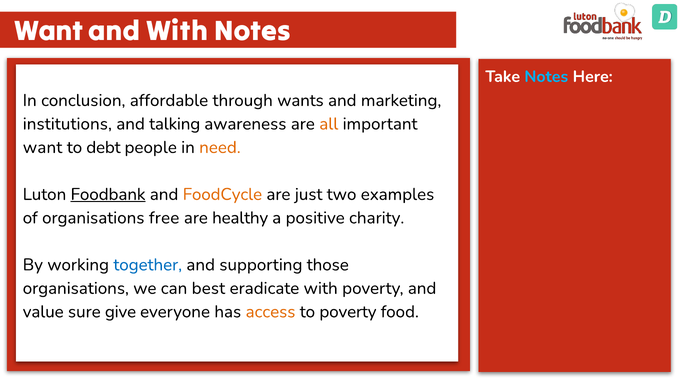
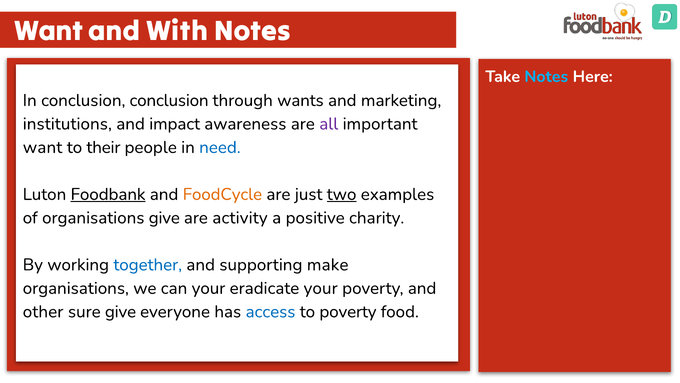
conclusion affordable: affordable -> conclusion (169, 100)
talking: talking -> impact (175, 124)
all colour: orange -> purple (329, 124)
debt: debt -> their (103, 147)
need colour: orange -> blue (220, 147)
two underline: none -> present (342, 194)
organisations free: free -> give (164, 218)
healthy: healthy -> activity (240, 218)
those: those -> make (328, 264)
can best: best -> your (208, 288)
eradicate with: with -> your (321, 288)
value: value -> other (43, 311)
access colour: orange -> blue (271, 311)
